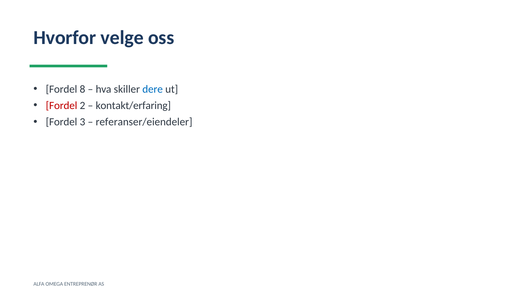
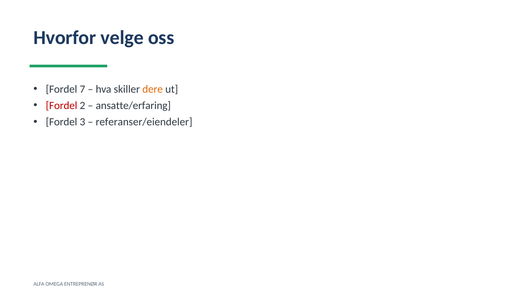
8: 8 -> 7 (82, 89)
dere colour: blue -> orange (153, 89)
kontakt/erfaring: kontakt/erfaring -> ansatte/erfaring (133, 106)
